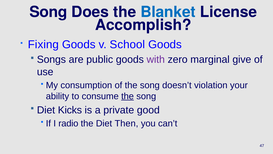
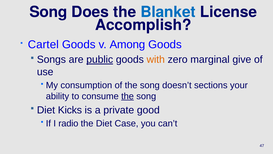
Fixing: Fixing -> Cartel (43, 44)
School: School -> Among (127, 44)
public underline: none -> present (100, 59)
with colour: purple -> orange (156, 59)
violation: violation -> sections (211, 85)
Then: Then -> Case (127, 123)
